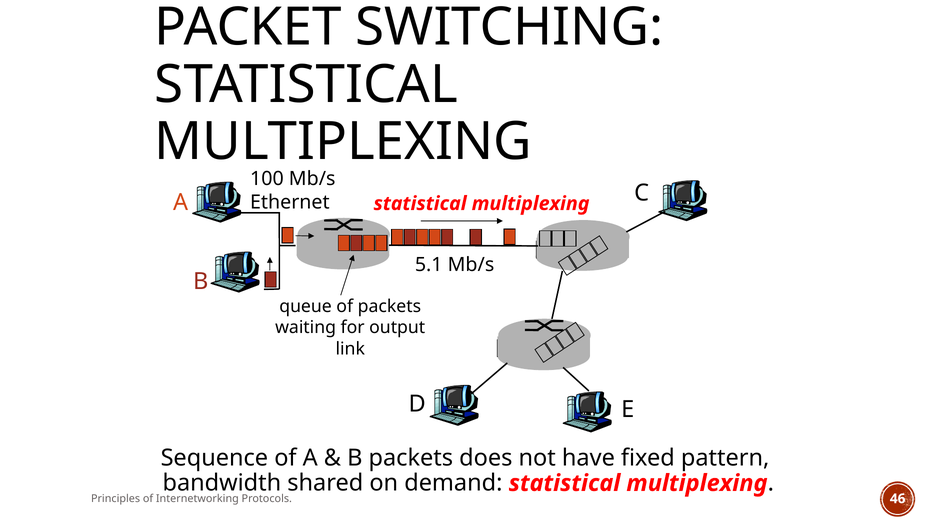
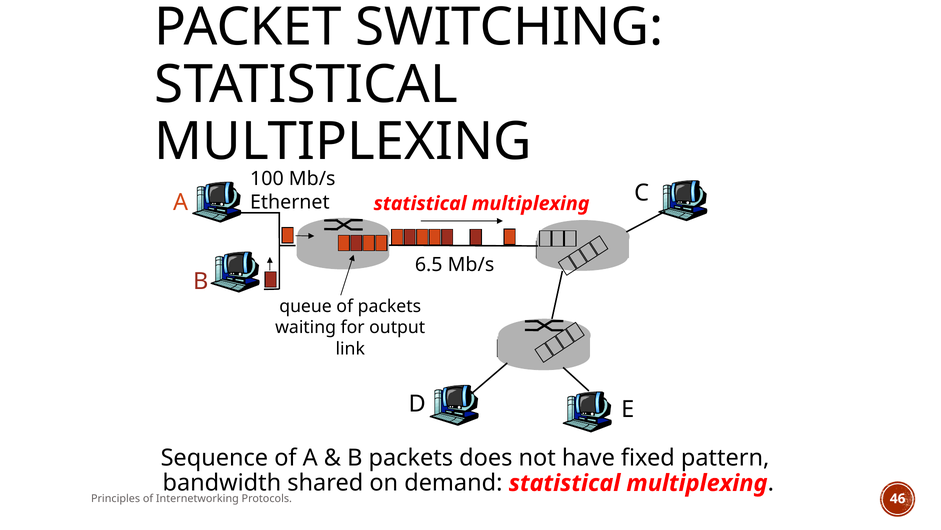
5.1: 5.1 -> 6.5 (429, 264)
